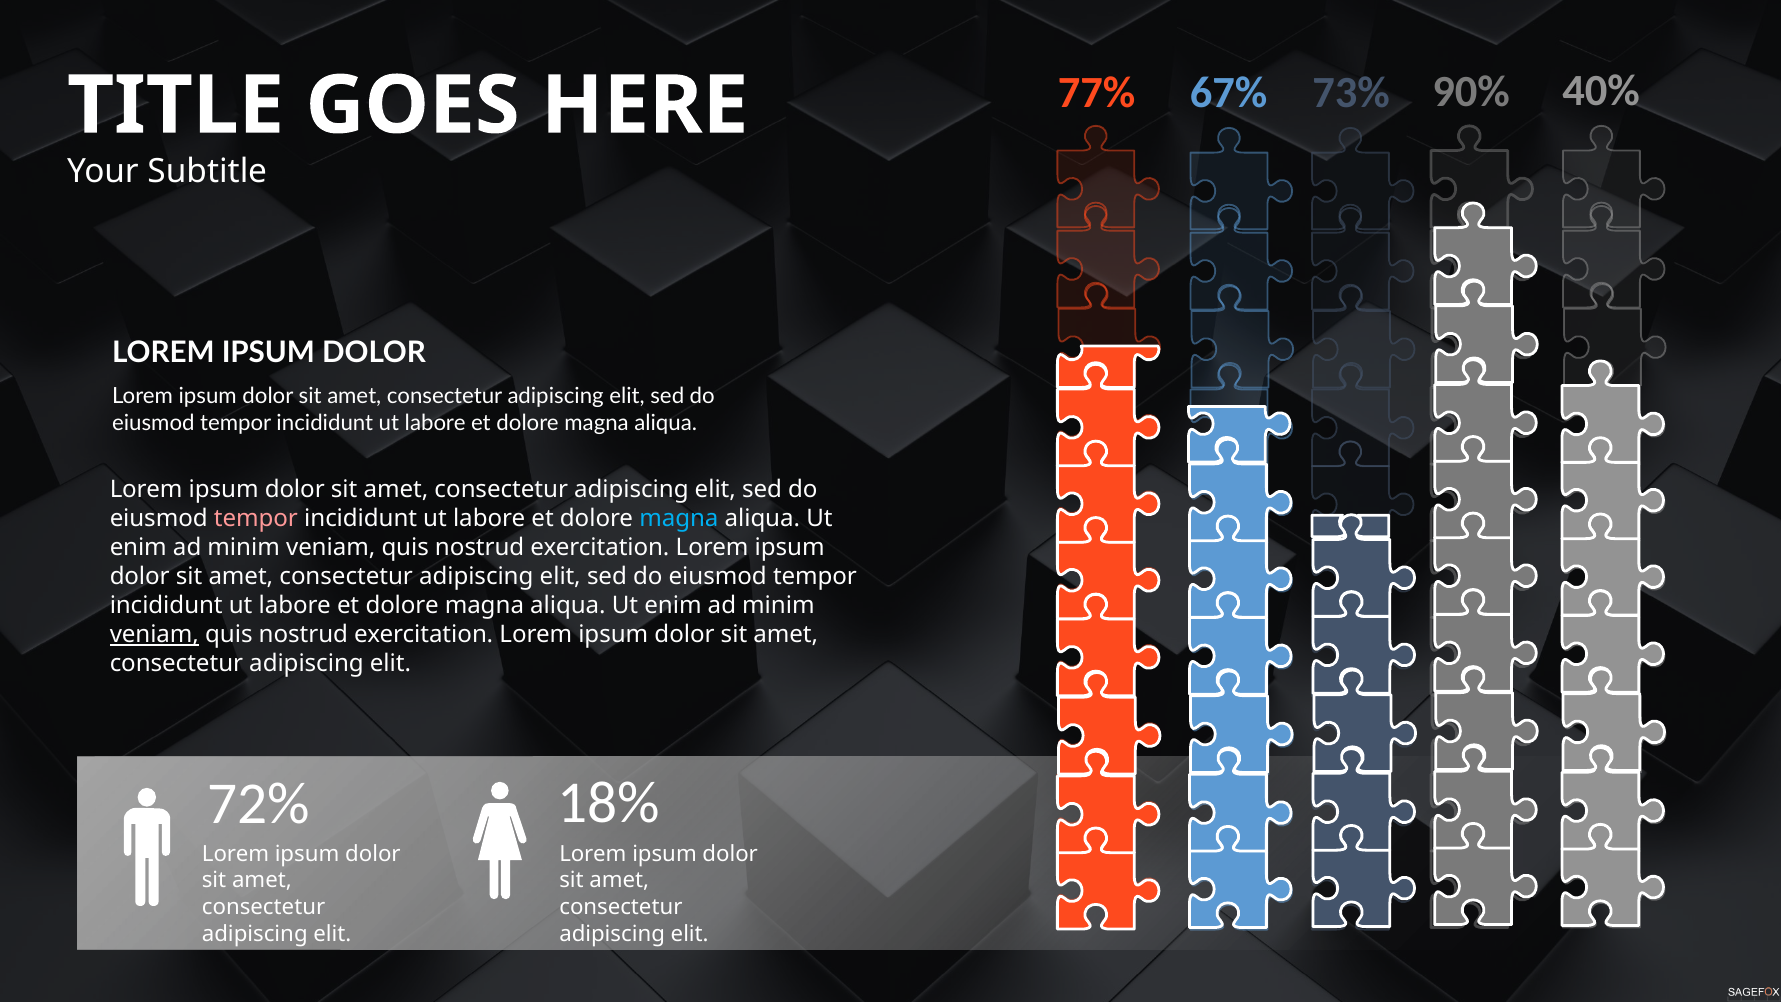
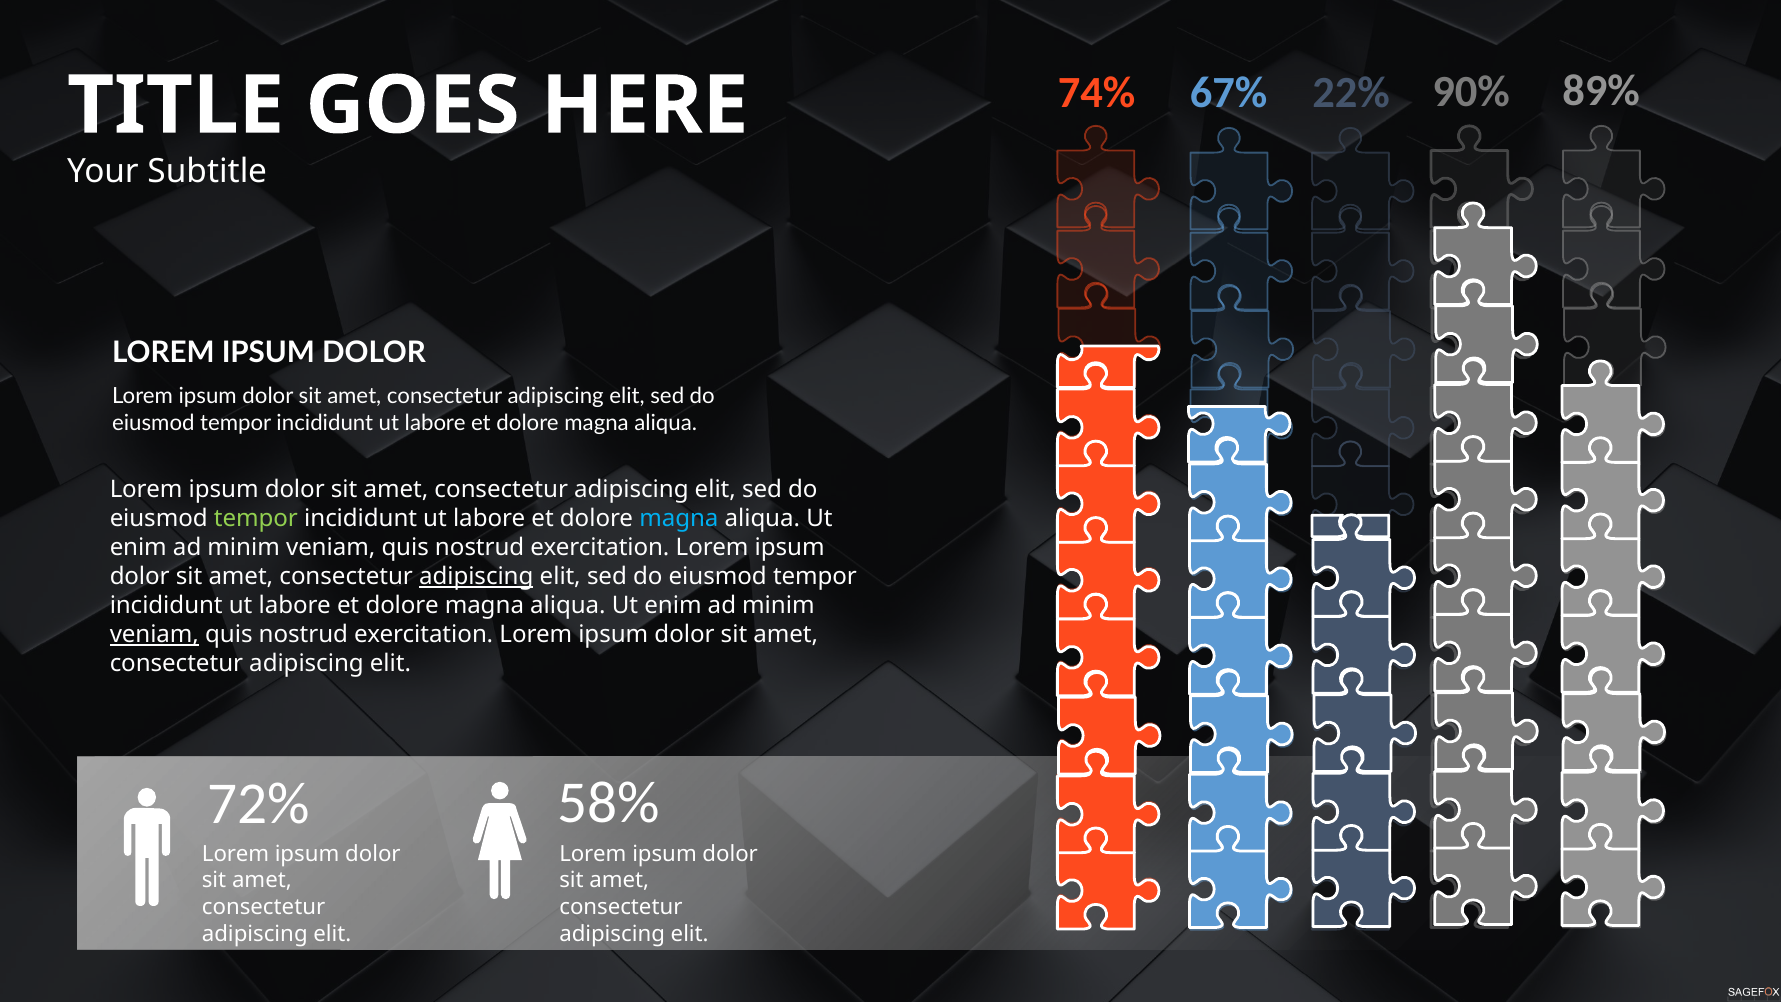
40%: 40% -> 89% (1601, 91)
77%: 77% -> 74% (1097, 93)
73%: 73% -> 22% (1351, 93)
tempor colour: pink -> light green (256, 519)
adipiscing underline: none -> present (476, 577)
18%: 18% -> 58% (609, 803)
